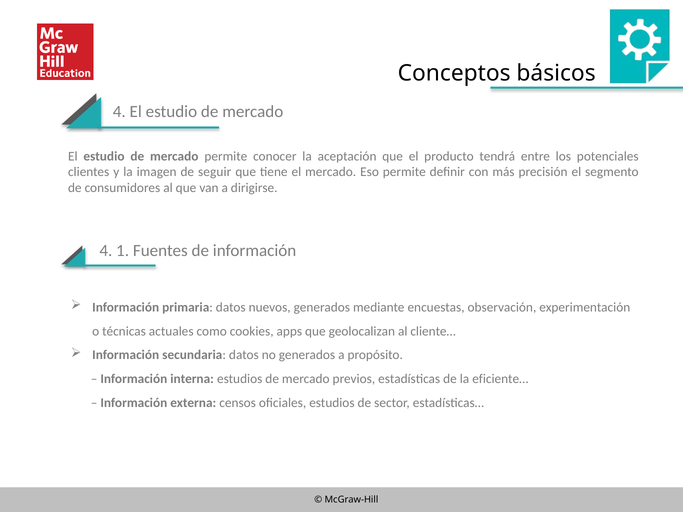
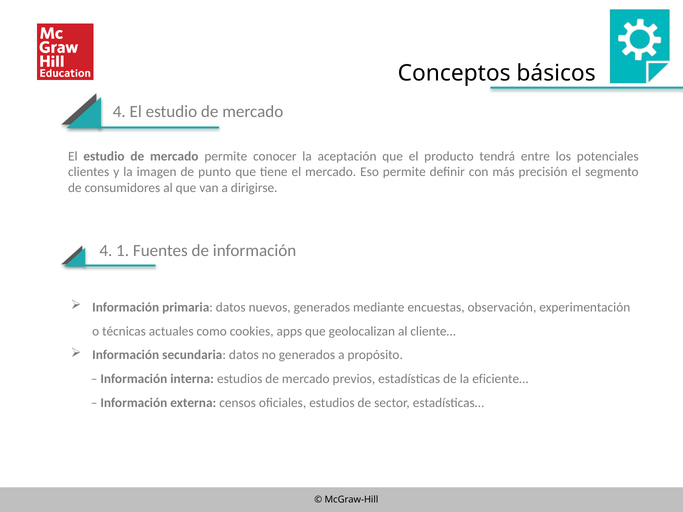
seguir: seguir -> punto (215, 172)
